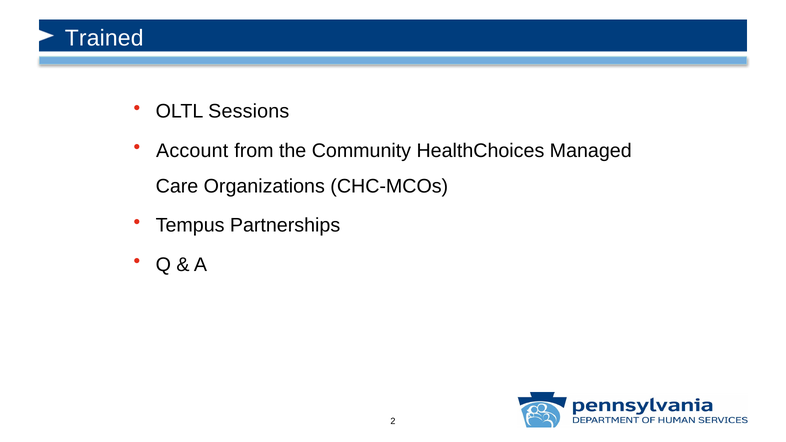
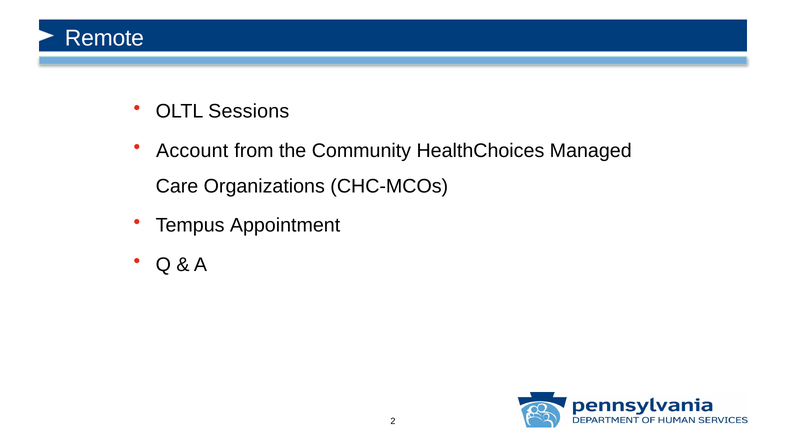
Trained: Trained -> Remote (104, 38)
Partnerships: Partnerships -> Appointment (285, 225)
